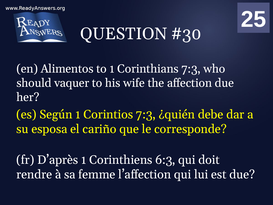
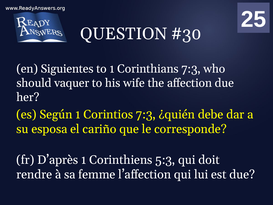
Alimentos: Alimentos -> Siguientes (67, 69)
6:3: 6:3 -> 5:3 (165, 160)
